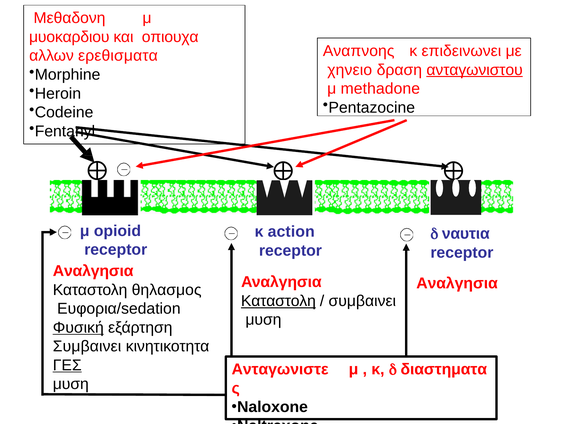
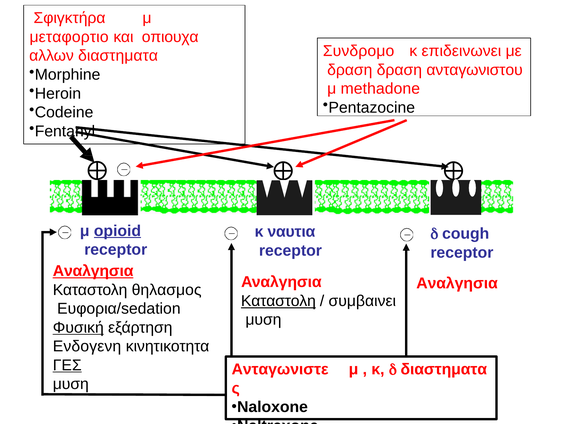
Μεθαδονη: Μεθαδονη -> Σφιγκτήρα (70, 18)
μυοκαρδιου: μυοκαρδιου -> μεταφορτιο (69, 37)
Αναπνοης: Αναπνοης -> Συνδρομο (359, 51)
αλλων ερεθισματα: ερεθισματα -> διαστηματα (118, 56)
χηνειο: χηνειο -> δραση (350, 70)
ανταγωνιστου underline: present -> none (475, 70)
opioid underline: none -> present (117, 231)
action: action -> ναυτια (291, 232)
ναυτια: ναυτια -> cough (466, 234)
Αναλγησια underline: none -> present (93, 271)
Συμβαινει: Συμβαινει -> Ενδογενη (87, 347)
